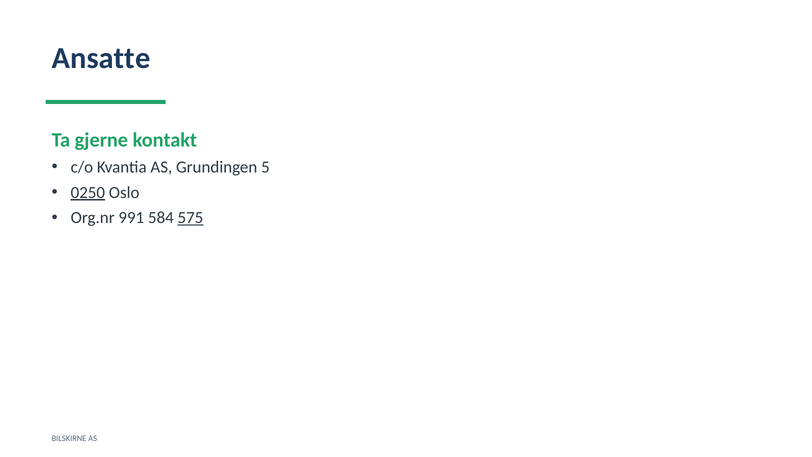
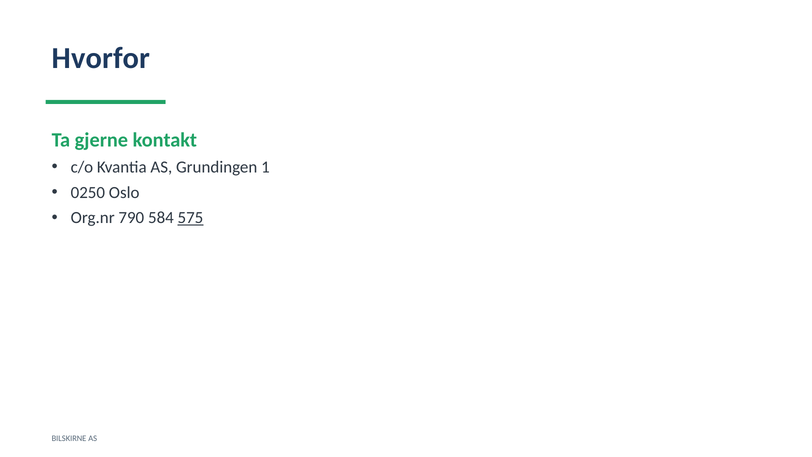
Ansatte: Ansatte -> Hvorfor (101, 58)
5: 5 -> 1 (265, 167)
0250 underline: present -> none (88, 192)
991: 991 -> 790 (131, 218)
